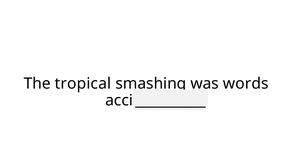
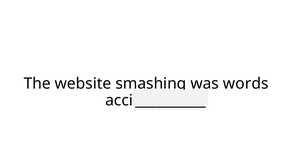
tropical: tropical -> website (83, 83)
